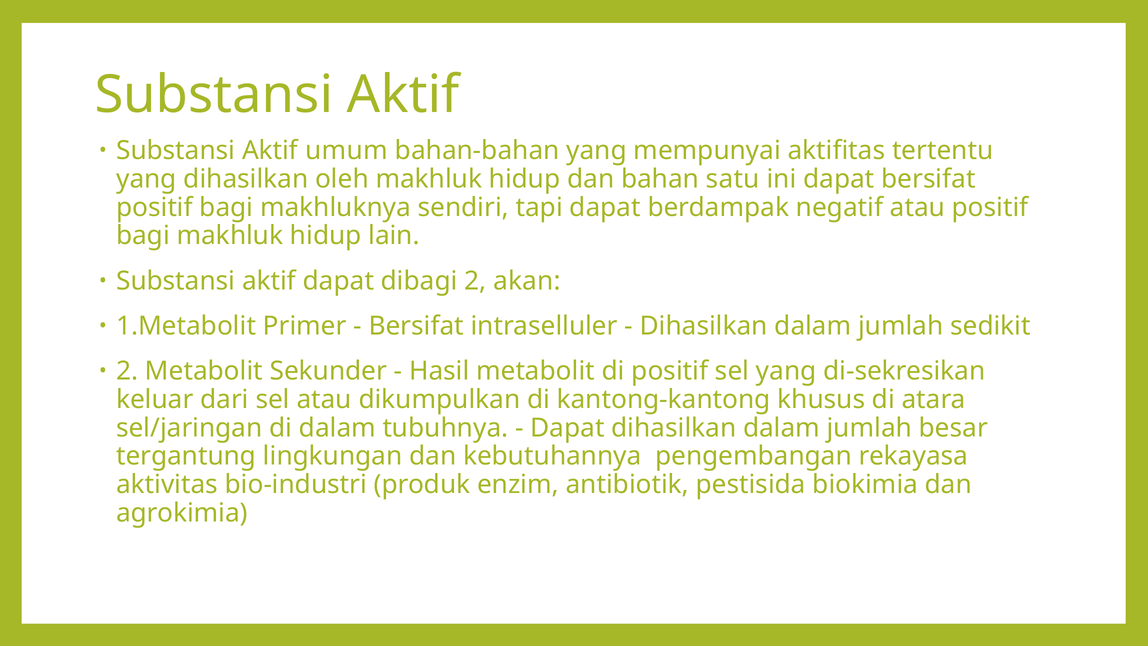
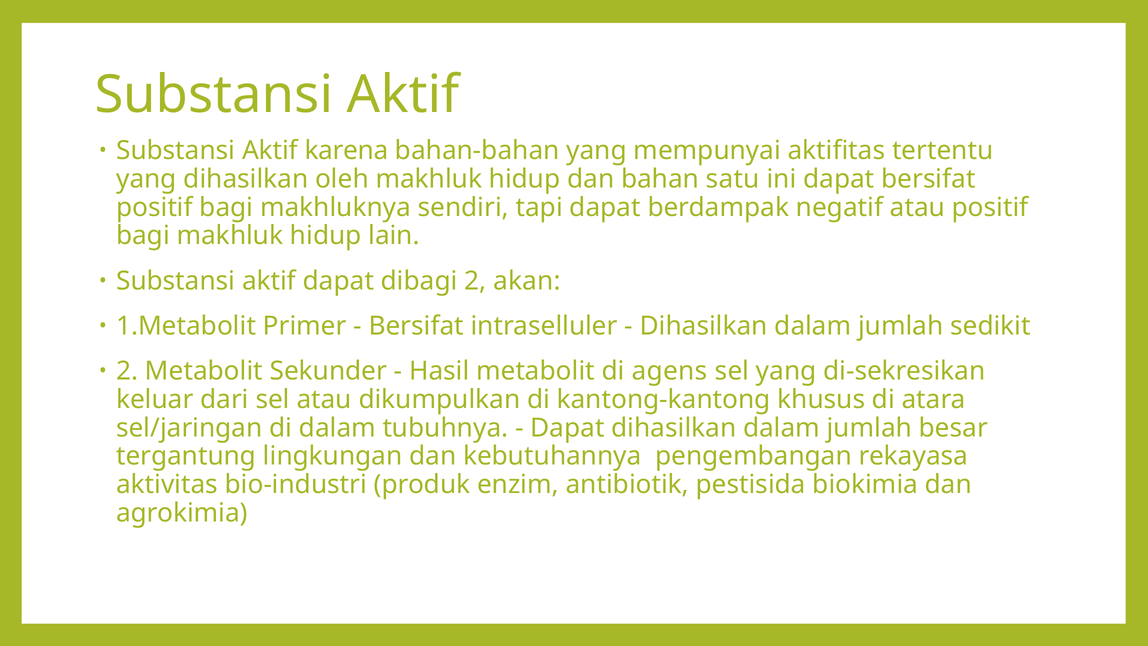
umum: umum -> karena (347, 151)
di positif: positif -> agens (670, 371)
